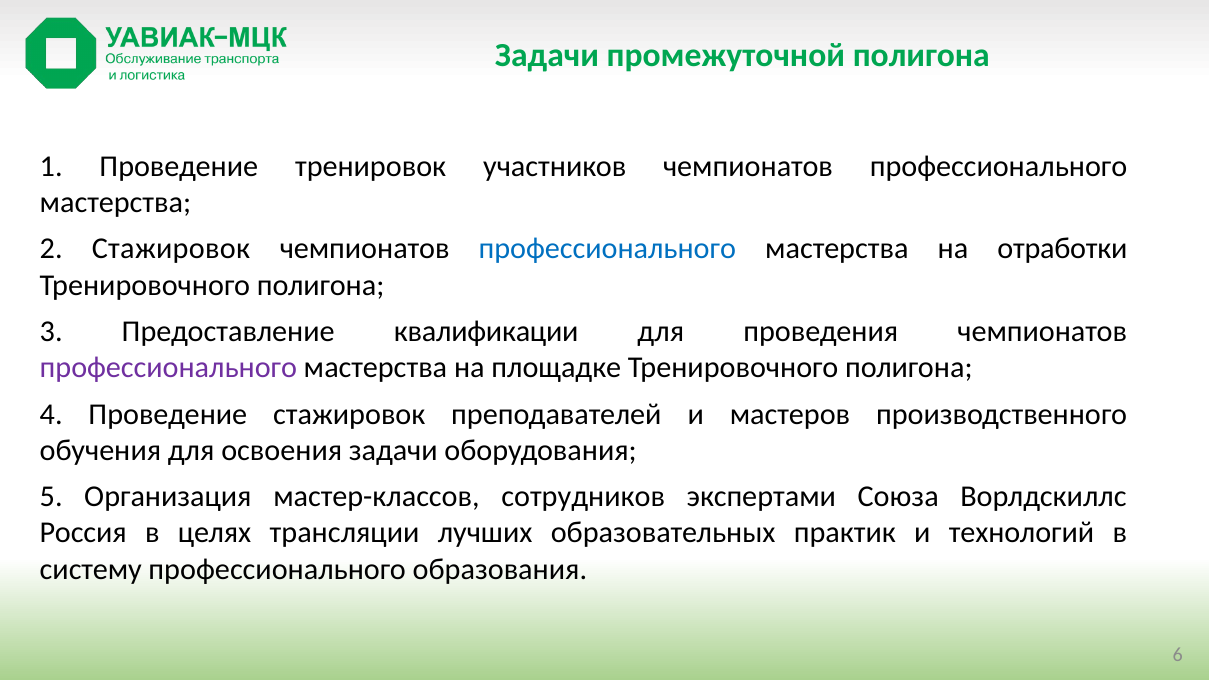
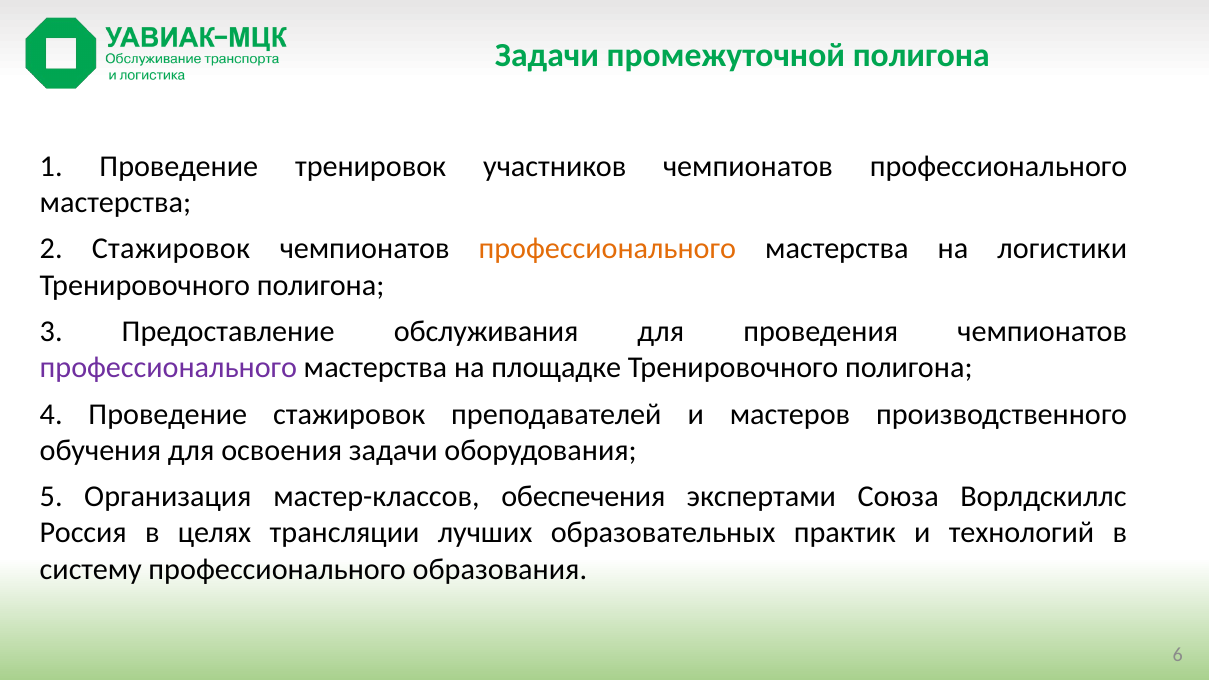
профессионального colour: blue -> orange (607, 249)
отработки: отработки -> логистики (1062, 249)
квалификации: квалификации -> обслуживания (486, 331)
сотрудников: сотрудников -> обеспечения (583, 497)
